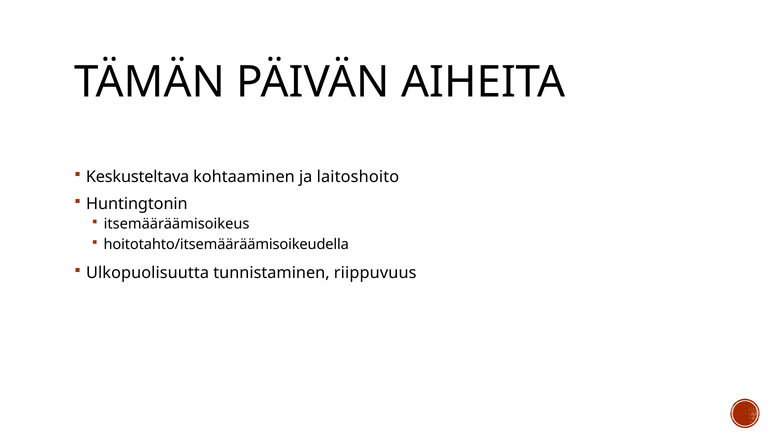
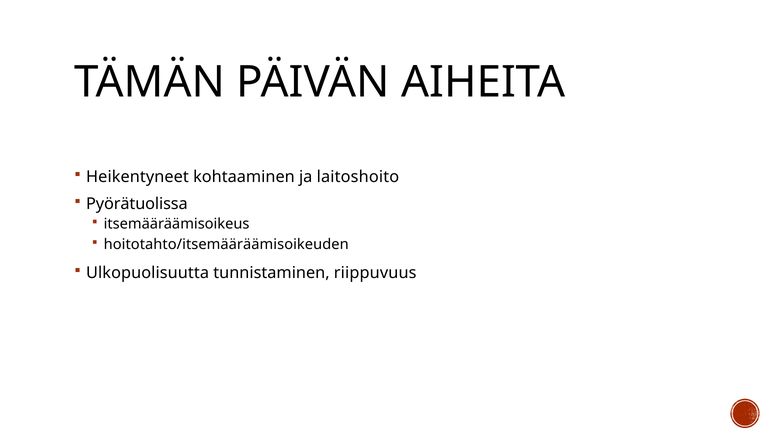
Keskusteltava: Keskusteltava -> Heikentyneet (137, 177)
Huntingtonin: Huntingtonin -> Pyörätuolissa (137, 204)
hoitotahto/itsemääräämisoikeudella: hoitotahto/itsemääräämisoikeudella -> hoitotahto/itsemääräämisoikeuden (226, 245)
